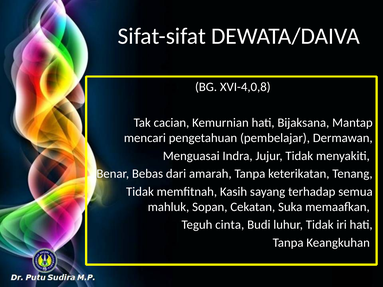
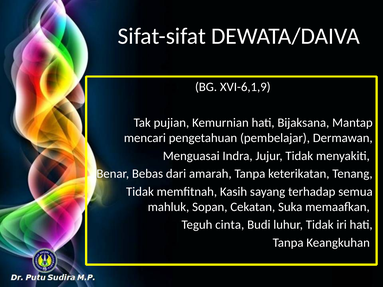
XVI-4,0,8: XVI-4,0,8 -> XVI-6,1,9 (245, 87)
cacian: cacian -> pujian (171, 123)
